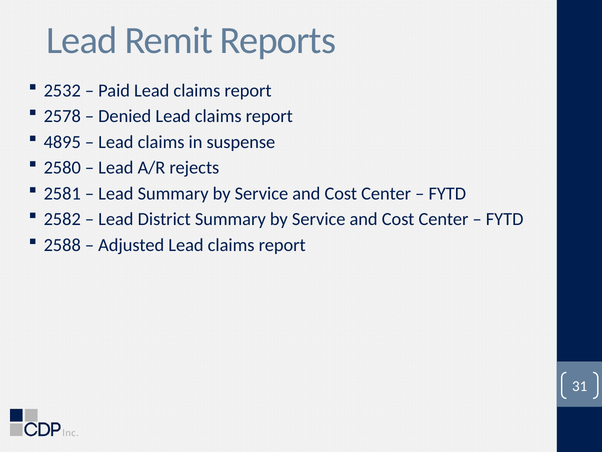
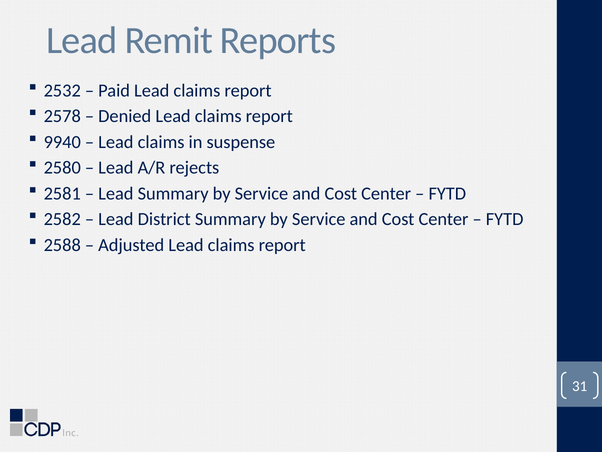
4895: 4895 -> 9940 (62, 142)
